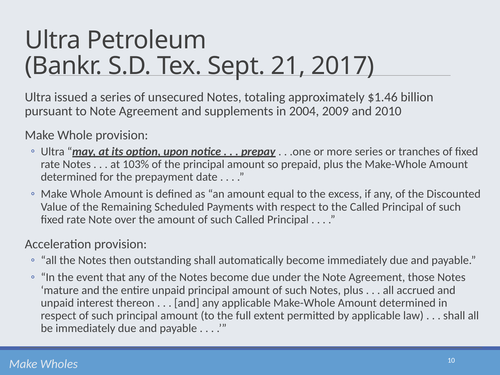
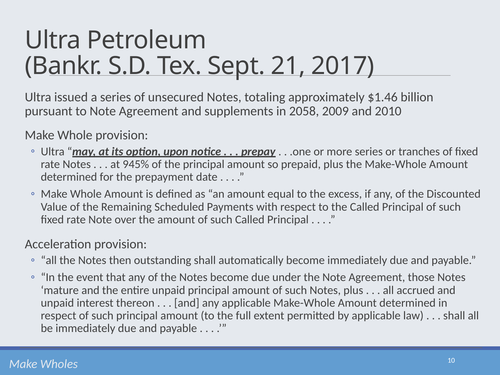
2004: 2004 -> 2058 (304, 111)
103%: 103% -> 945% (136, 164)
